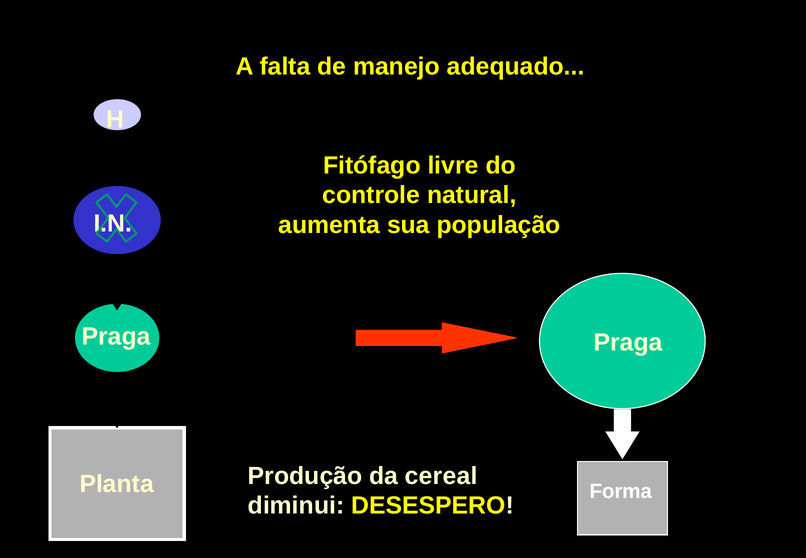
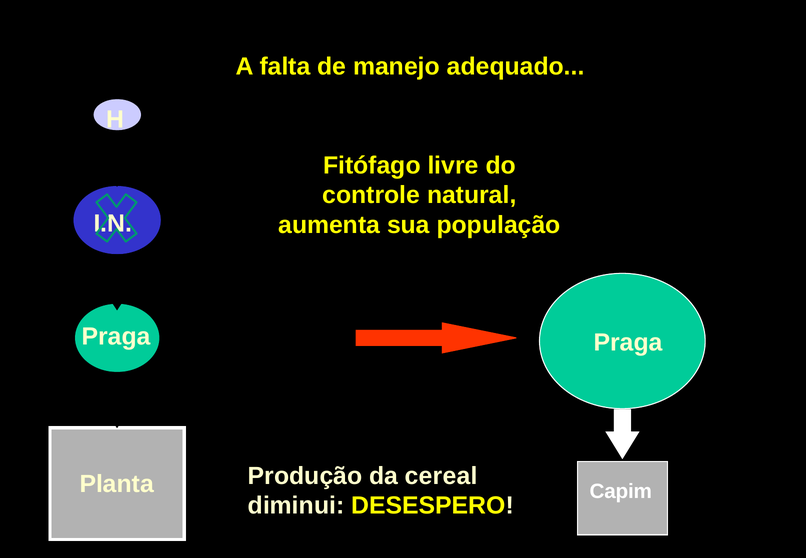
Forma: Forma -> Capim (621, 491)
